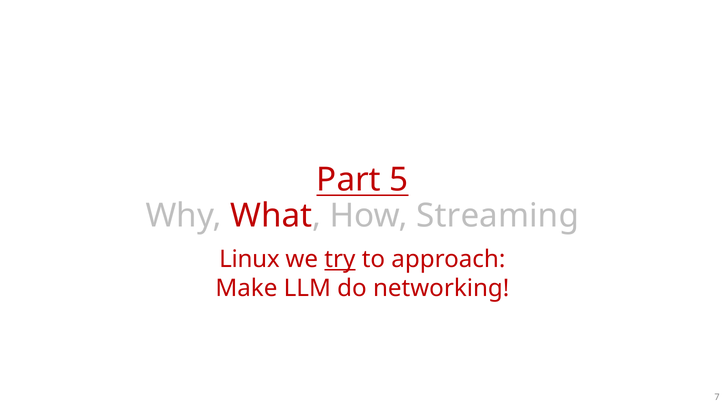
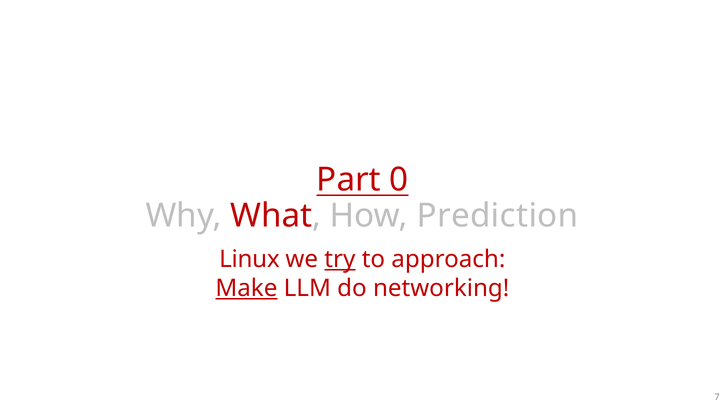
5: 5 -> 0 (399, 180)
Streaming: Streaming -> Prediction (498, 216)
Make underline: none -> present (246, 288)
